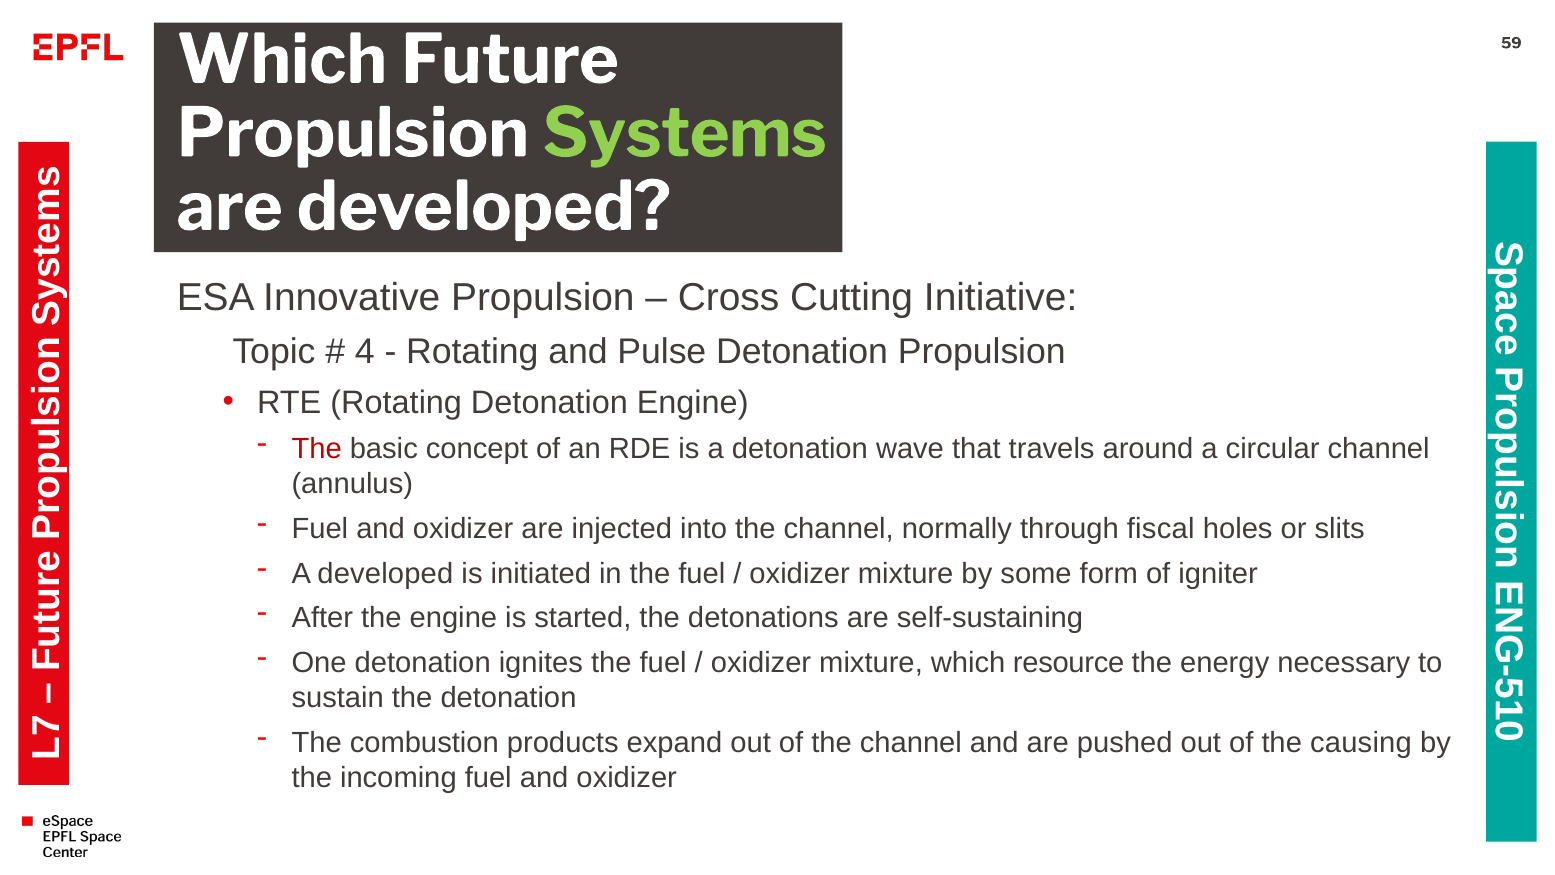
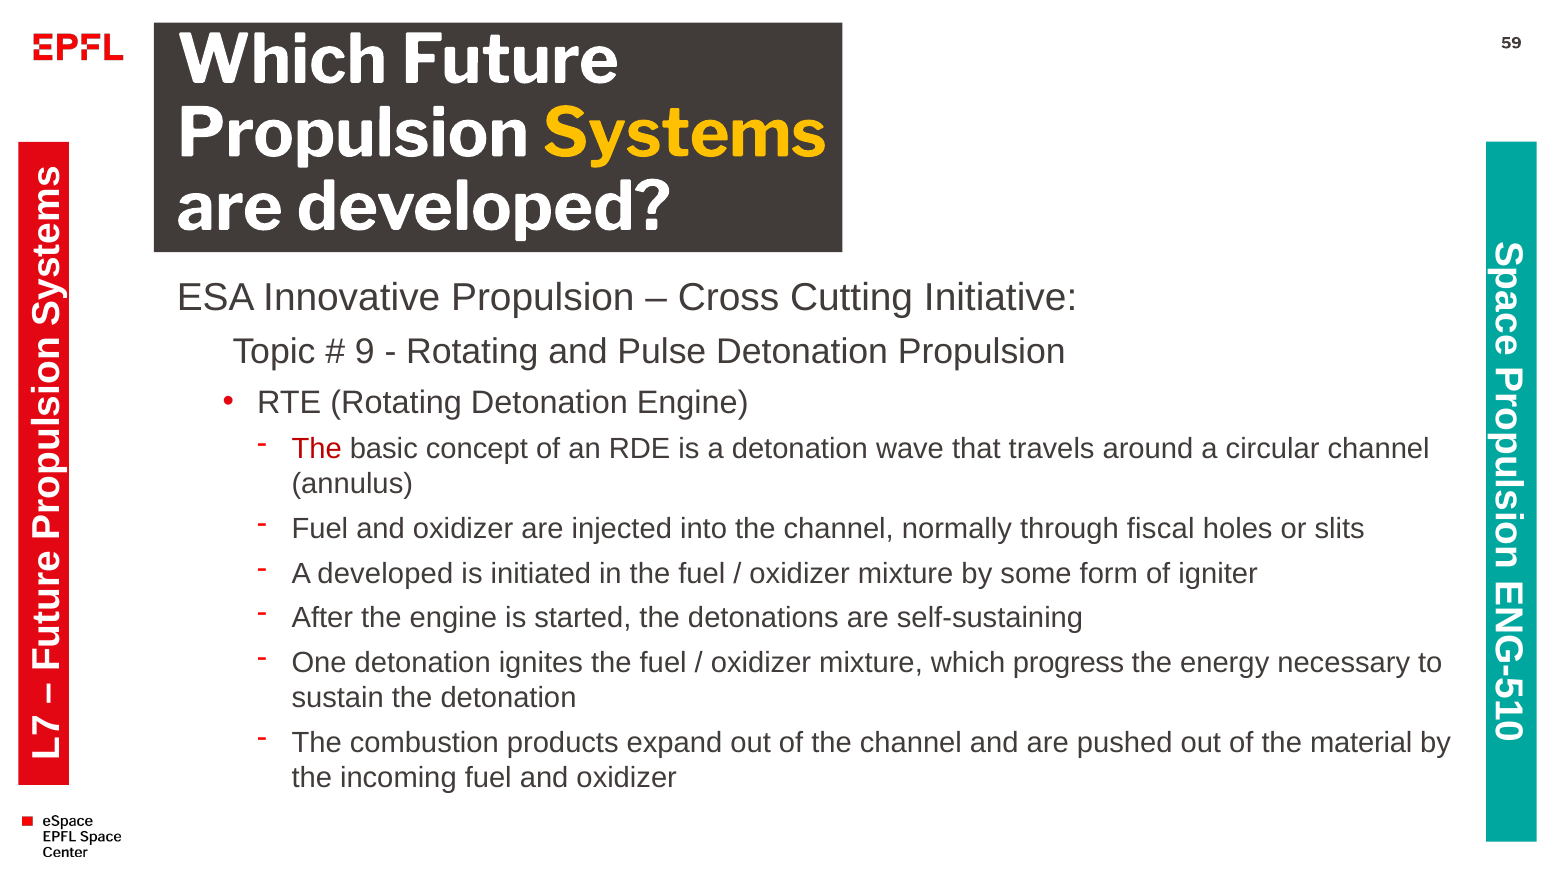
Systems colour: light green -> yellow (685, 134)
4: 4 -> 9 (365, 352)
resource: resource -> progress (1069, 663)
causing: causing -> material (1361, 742)
